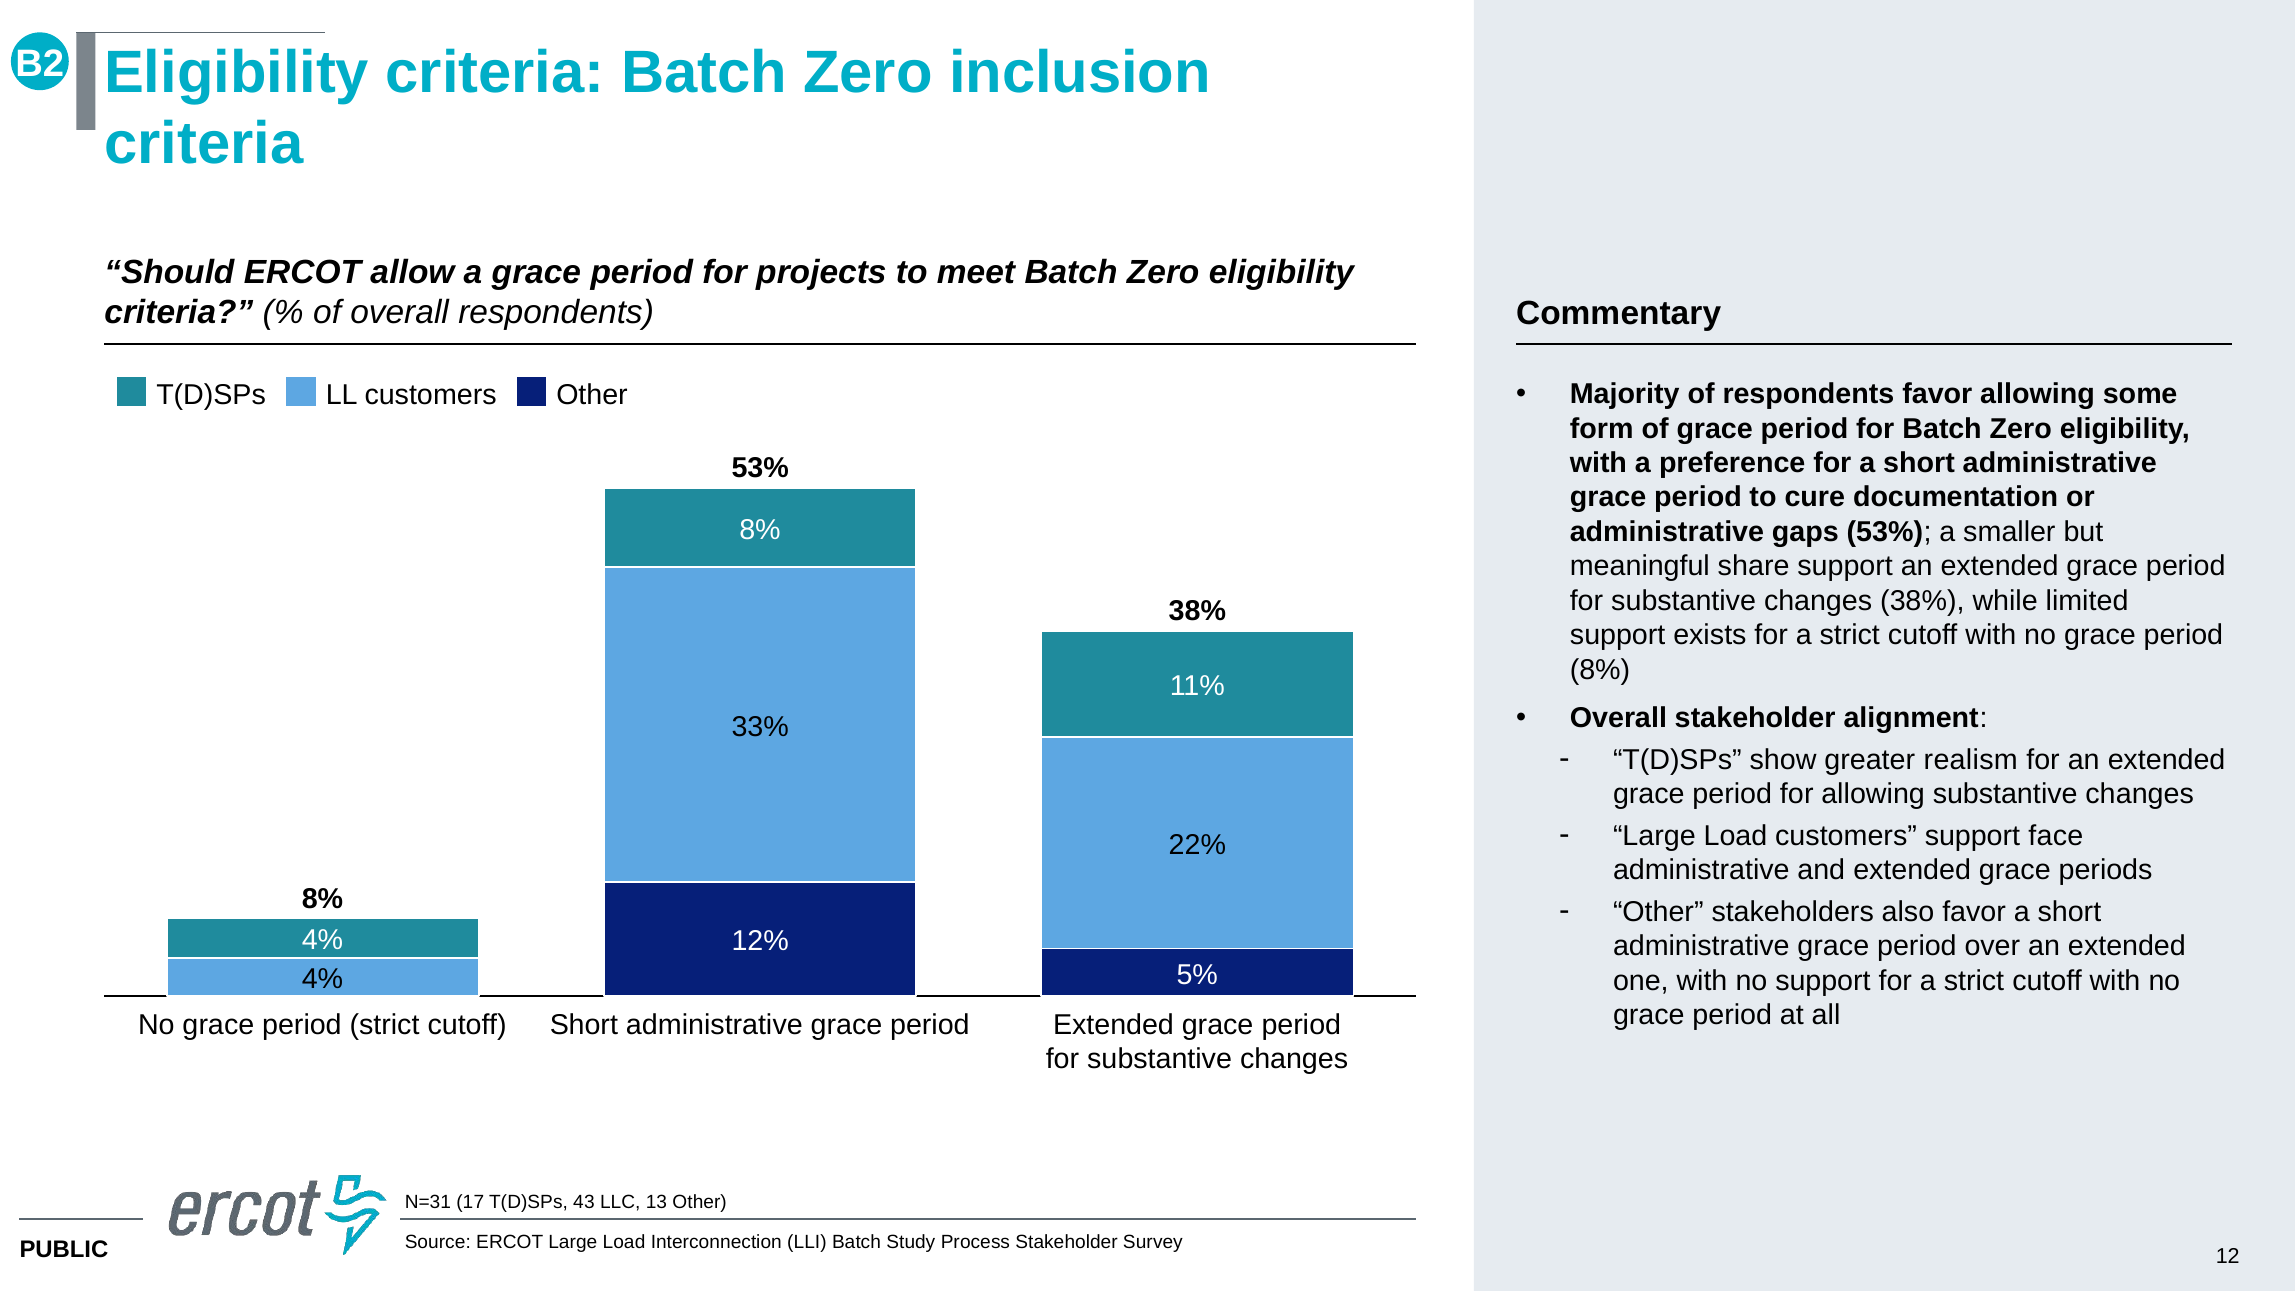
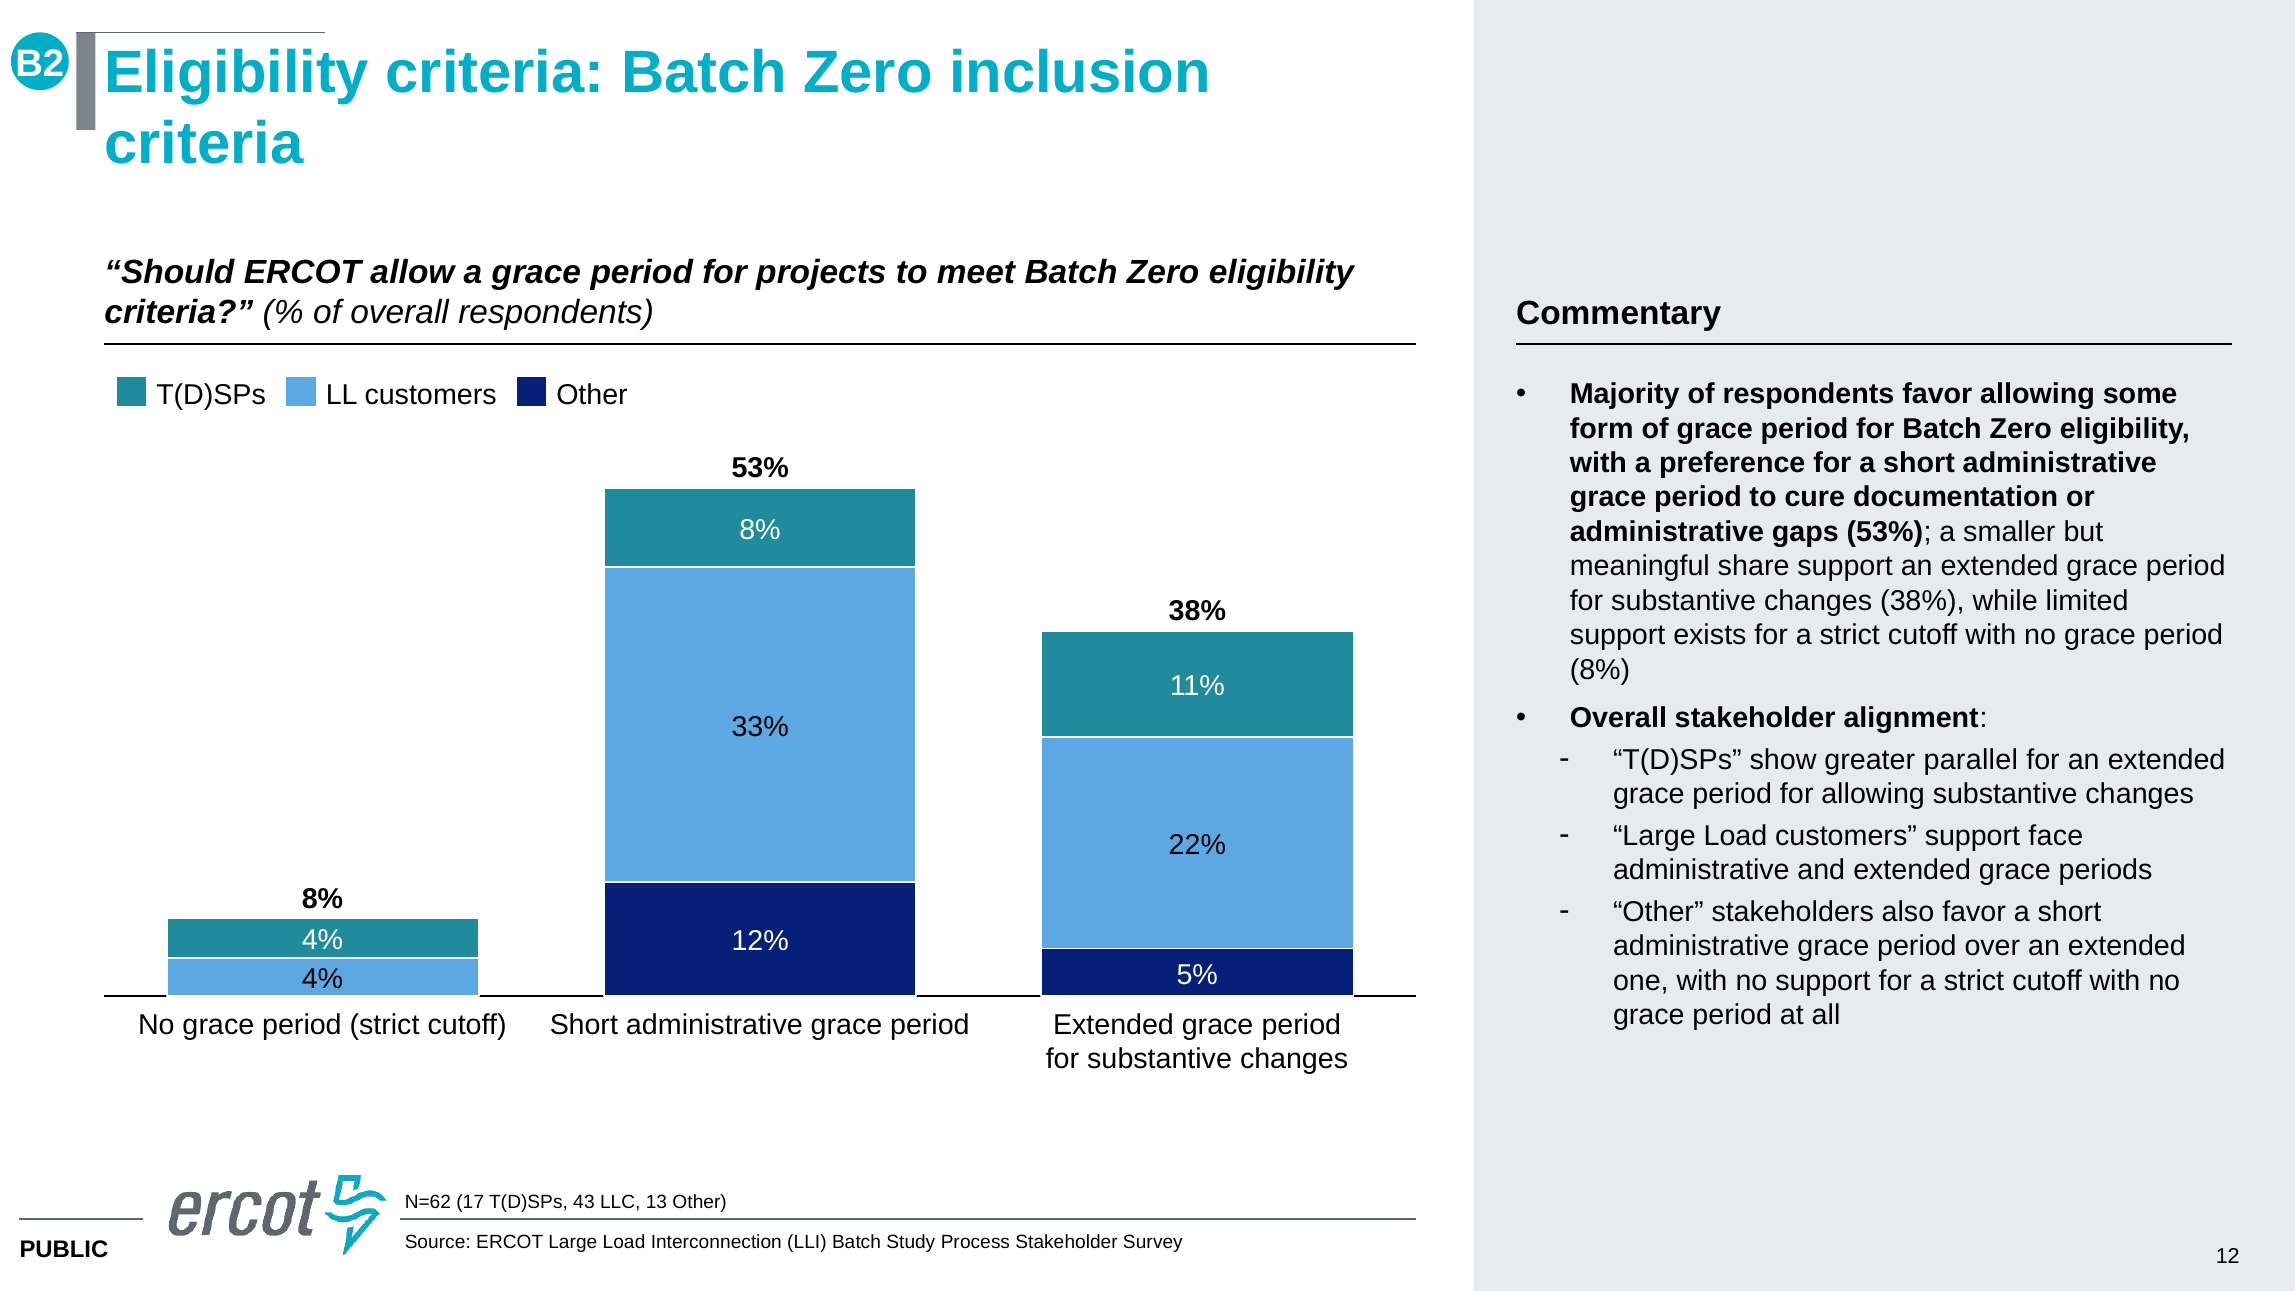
realism: realism -> parallel (1971, 760)
N=31: N=31 -> N=62 (428, 1202)
